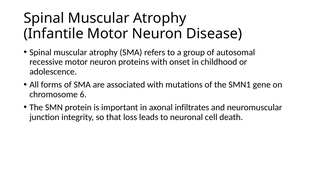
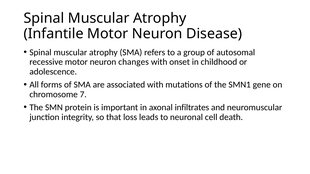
proteins: proteins -> changes (134, 62)
6: 6 -> 7 (83, 95)
